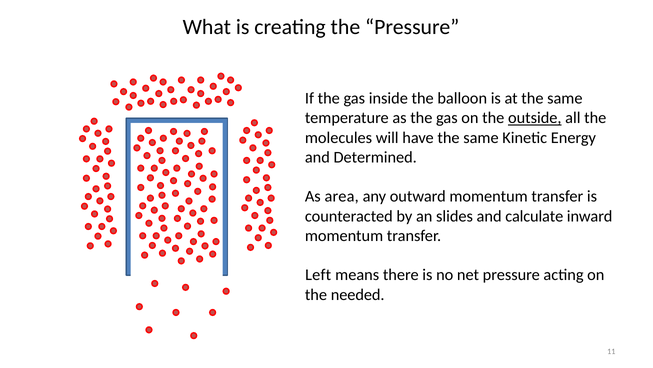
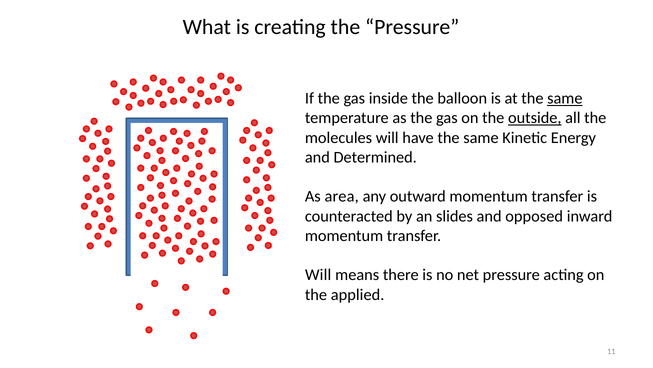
same underline: none -> present (565, 98)
calculate: calculate -> opposed (534, 216)
Left: Left -> Will (318, 275)
needed: needed -> applied (358, 294)
